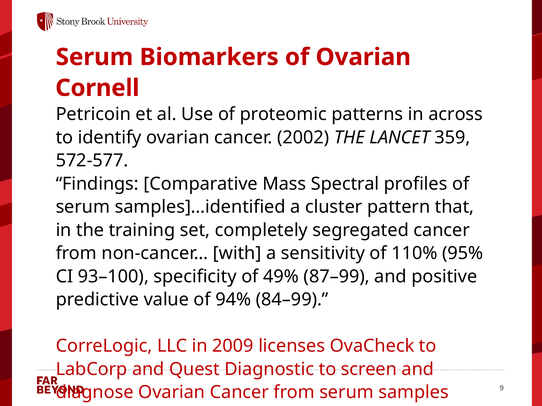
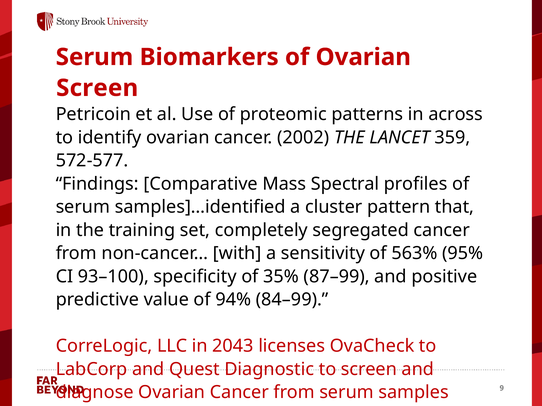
Cornell: Cornell -> Screen (97, 88)
110%: 110% -> 563% (414, 254)
49%: 49% -> 35% (281, 277)
2009: 2009 -> 2043 (233, 346)
